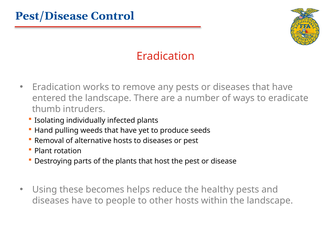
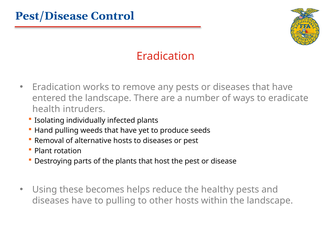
thumb: thumb -> health (46, 109)
to people: people -> pulling (121, 201)
